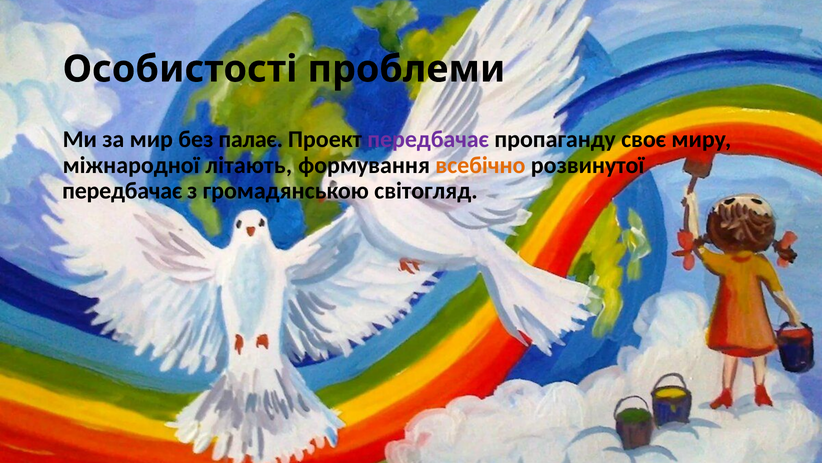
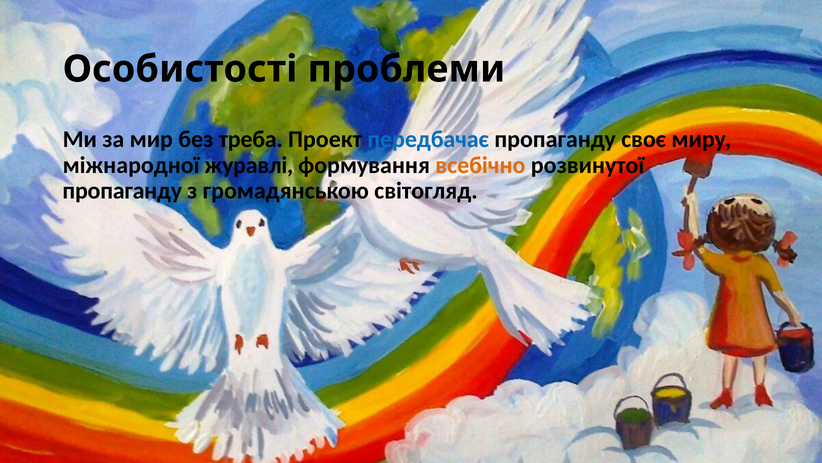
палає: палає -> треба (251, 139)
передбачає colour: purple -> blue (428, 139)
літають: літають -> журавлі (249, 165)
передбачає: передбачає -> пропаганду (122, 191)
